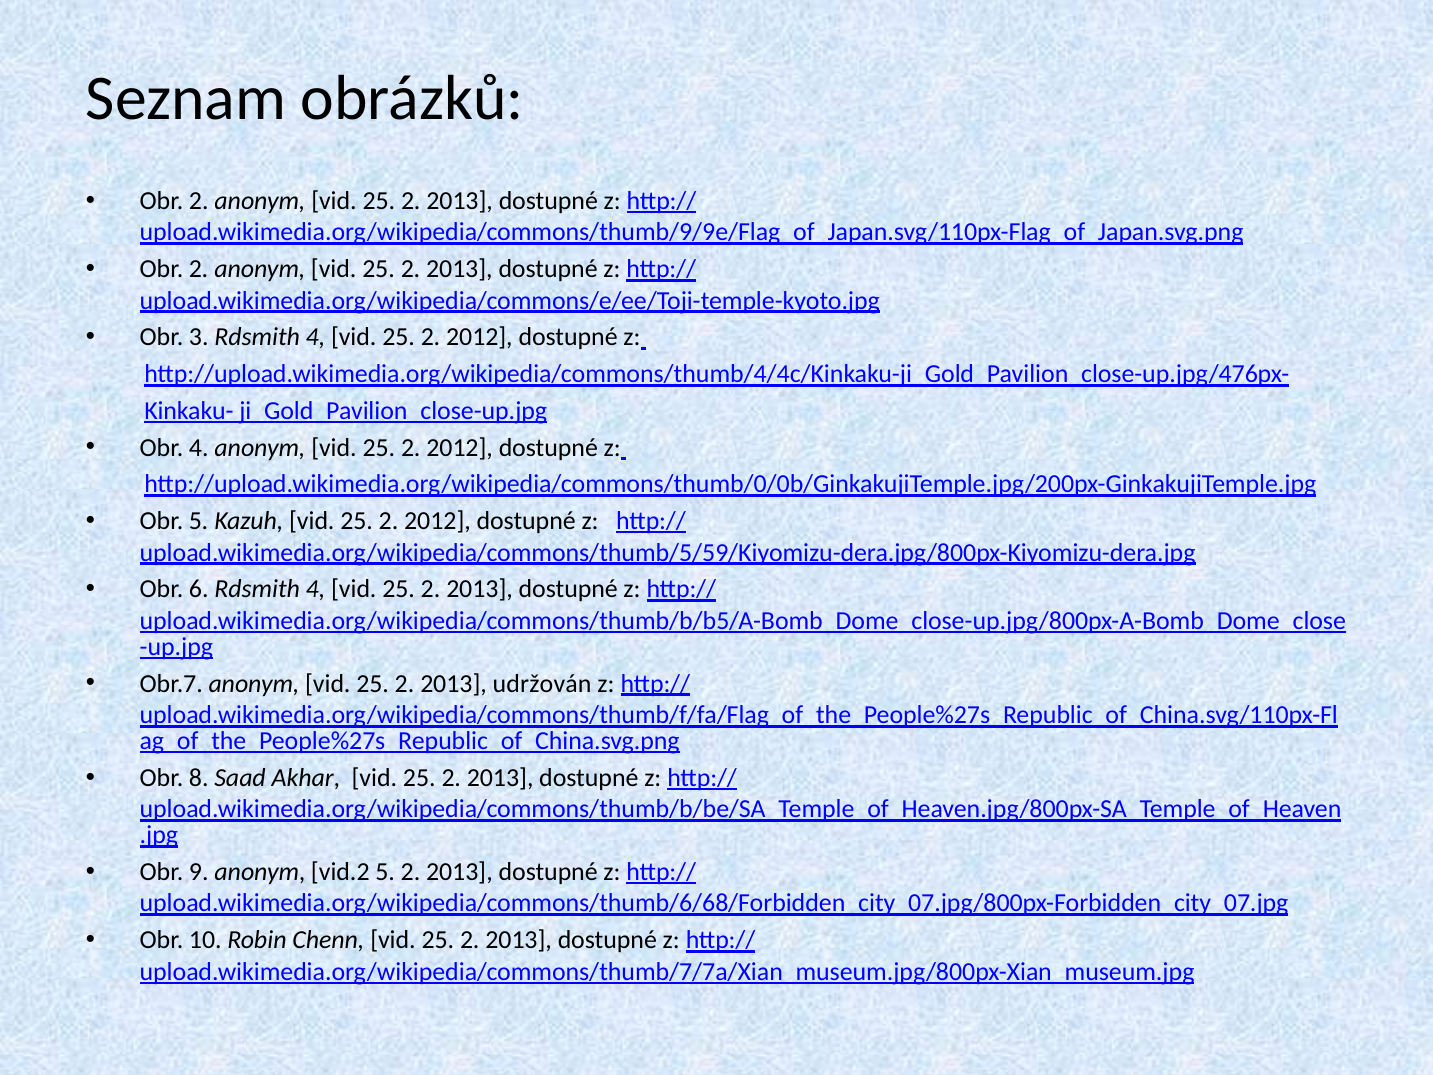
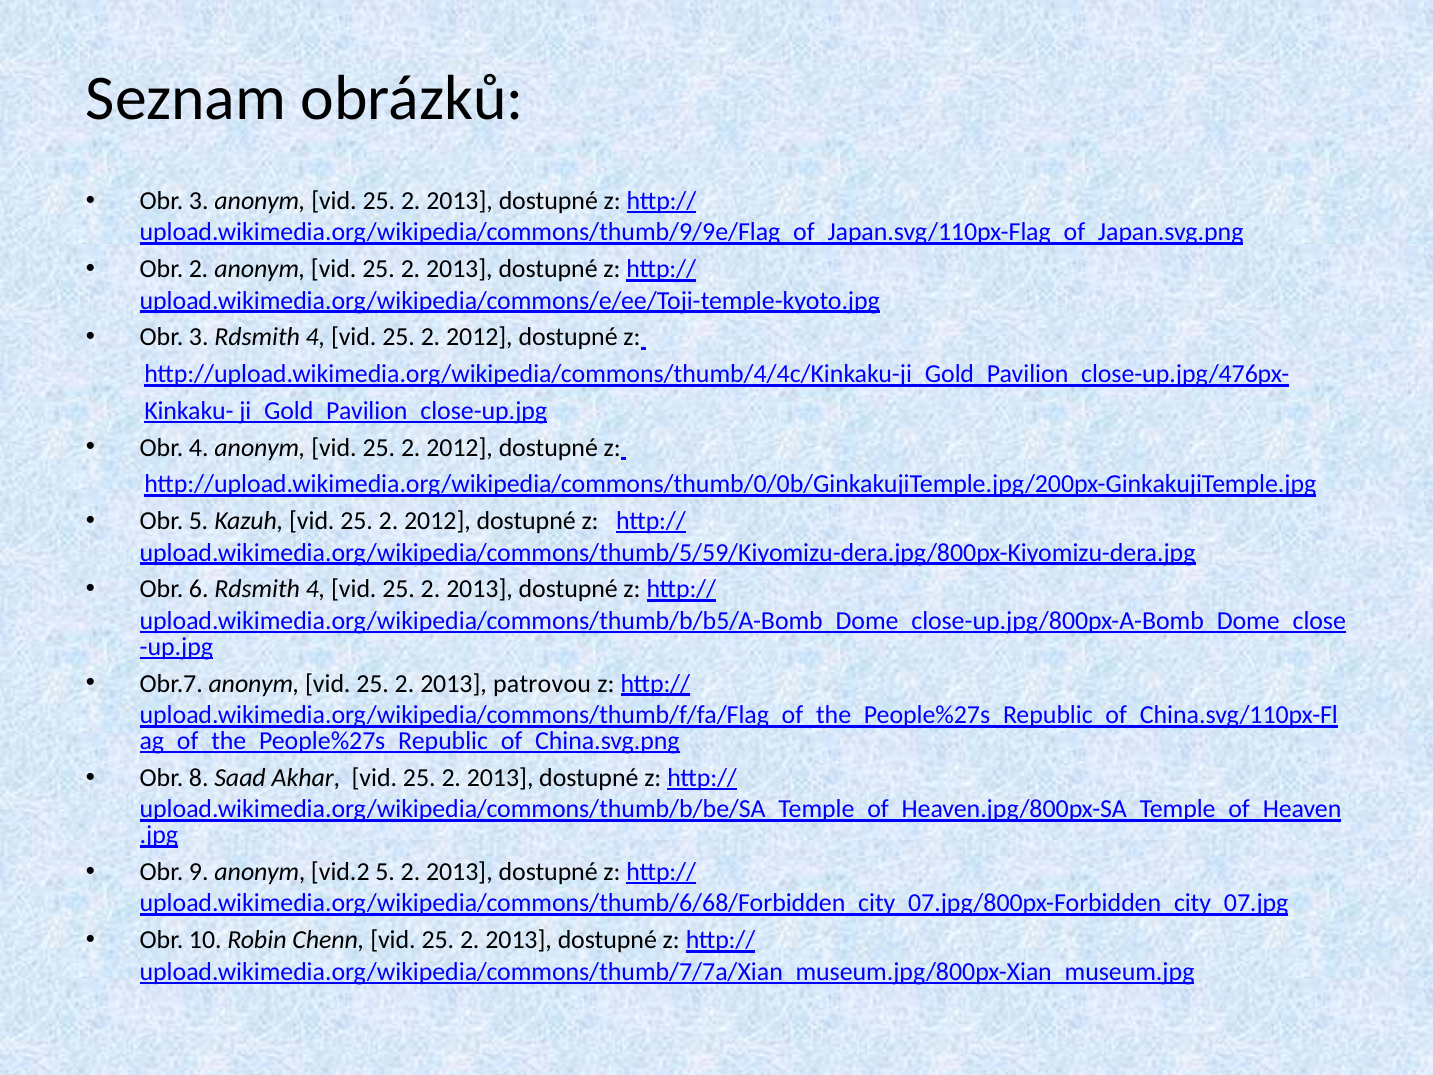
2: 2 -> 3 (199, 201)
udržován: udržován -> patrovou (542, 683)
